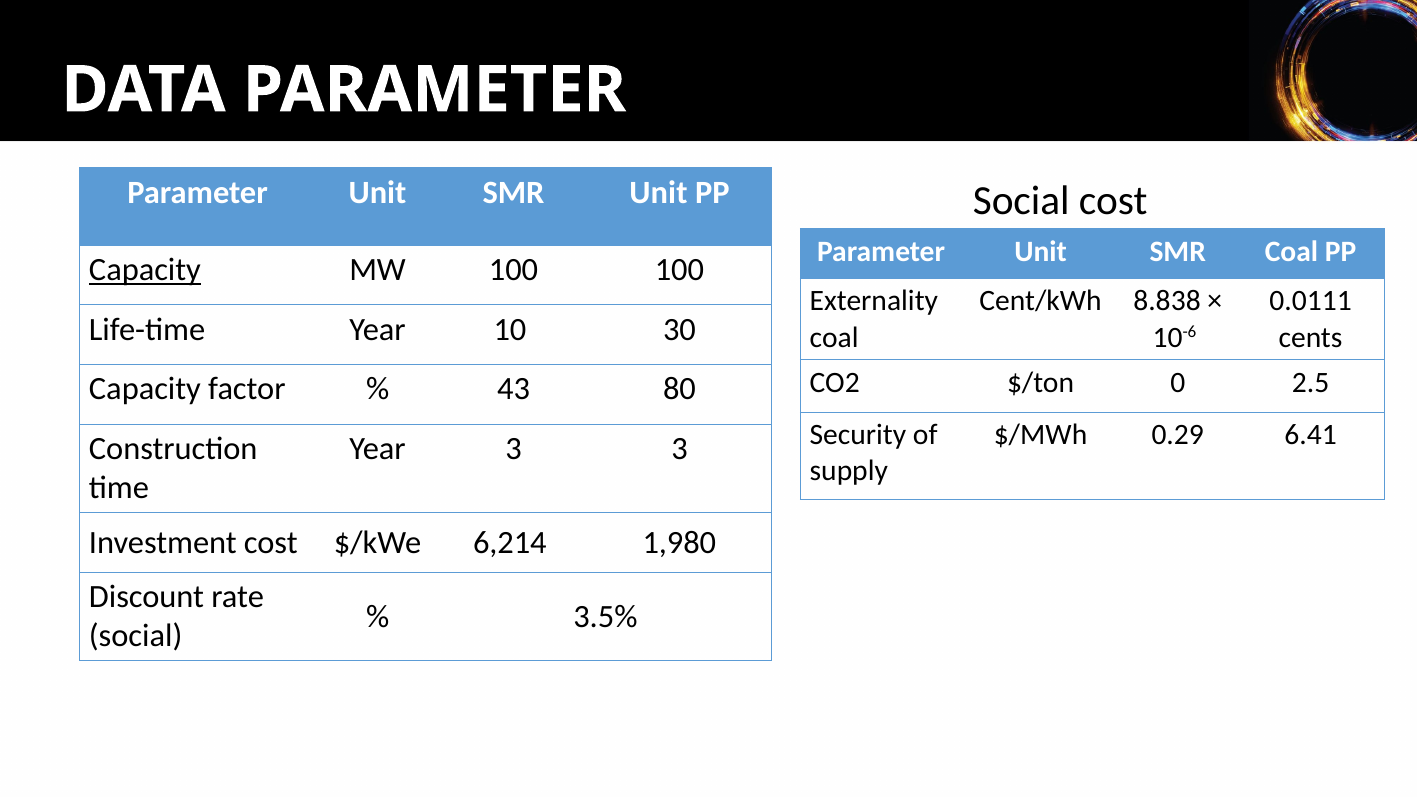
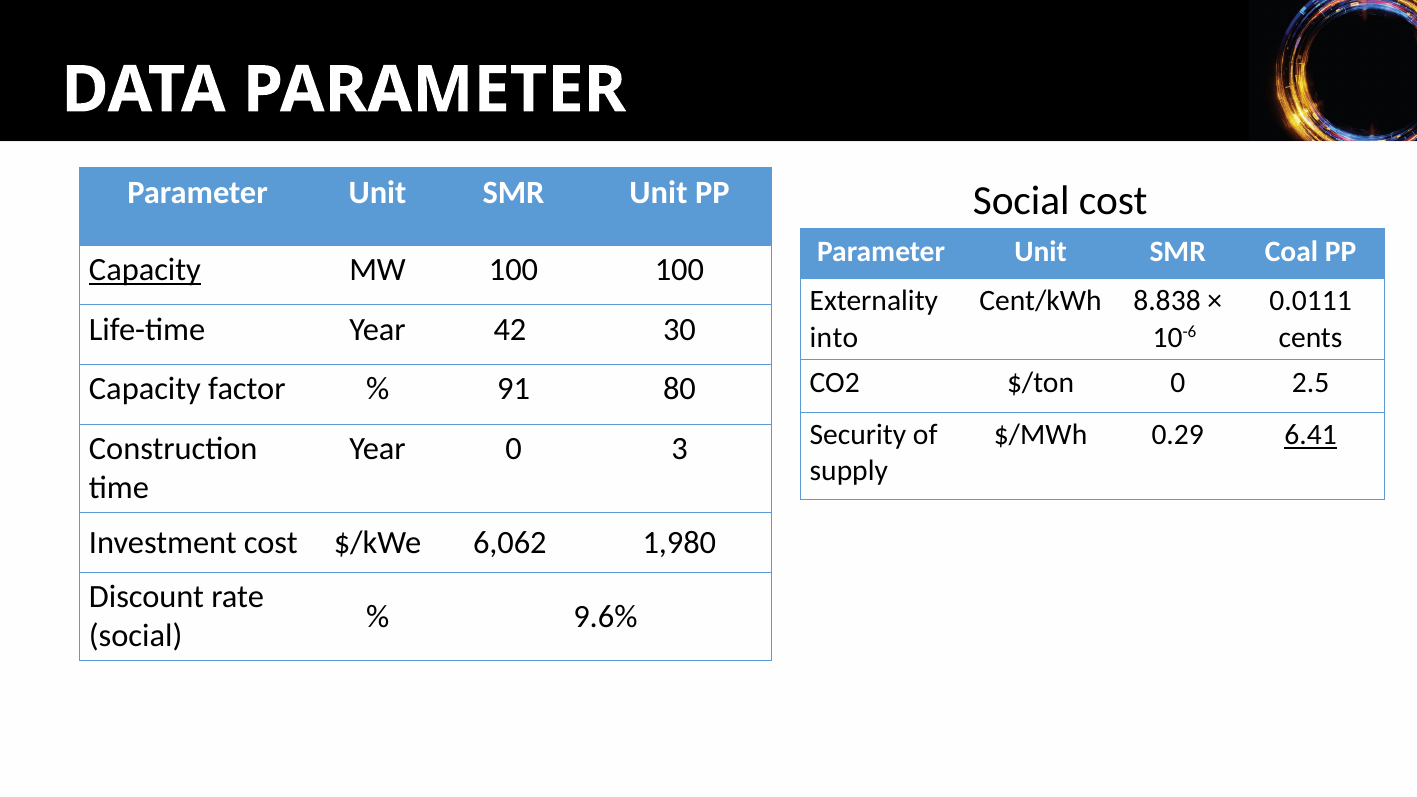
10: 10 -> 42 (510, 330)
coal: coal -> into (834, 337)
43: 43 -> 91 (514, 389)
6.41 underline: none -> present (1311, 435)
Year 3: 3 -> 0 (514, 449)
6,214: 6,214 -> 6,062 (510, 543)
3.5%: 3.5% -> 9.6% (605, 617)
